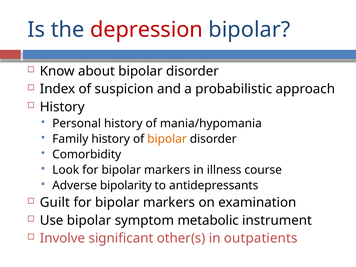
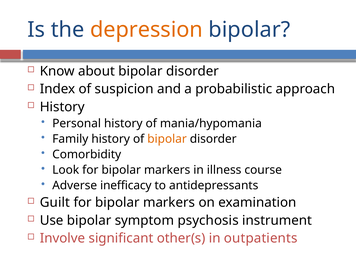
depression colour: red -> orange (146, 30)
bipolarity: bipolarity -> inefficacy (126, 185)
metabolic: metabolic -> psychosis (208, 220)
